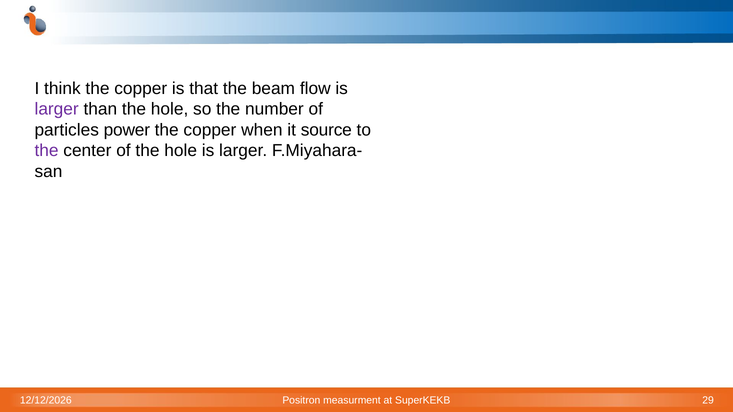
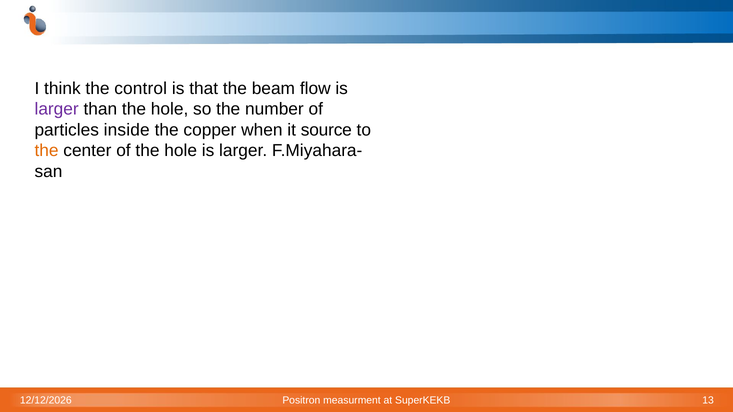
think the copper: copper -> control (141, 89)
power: power -> inside (127, 130)
the colour: purple -> orange (47, 151)
29: 29 -> 13 (708, 401)
